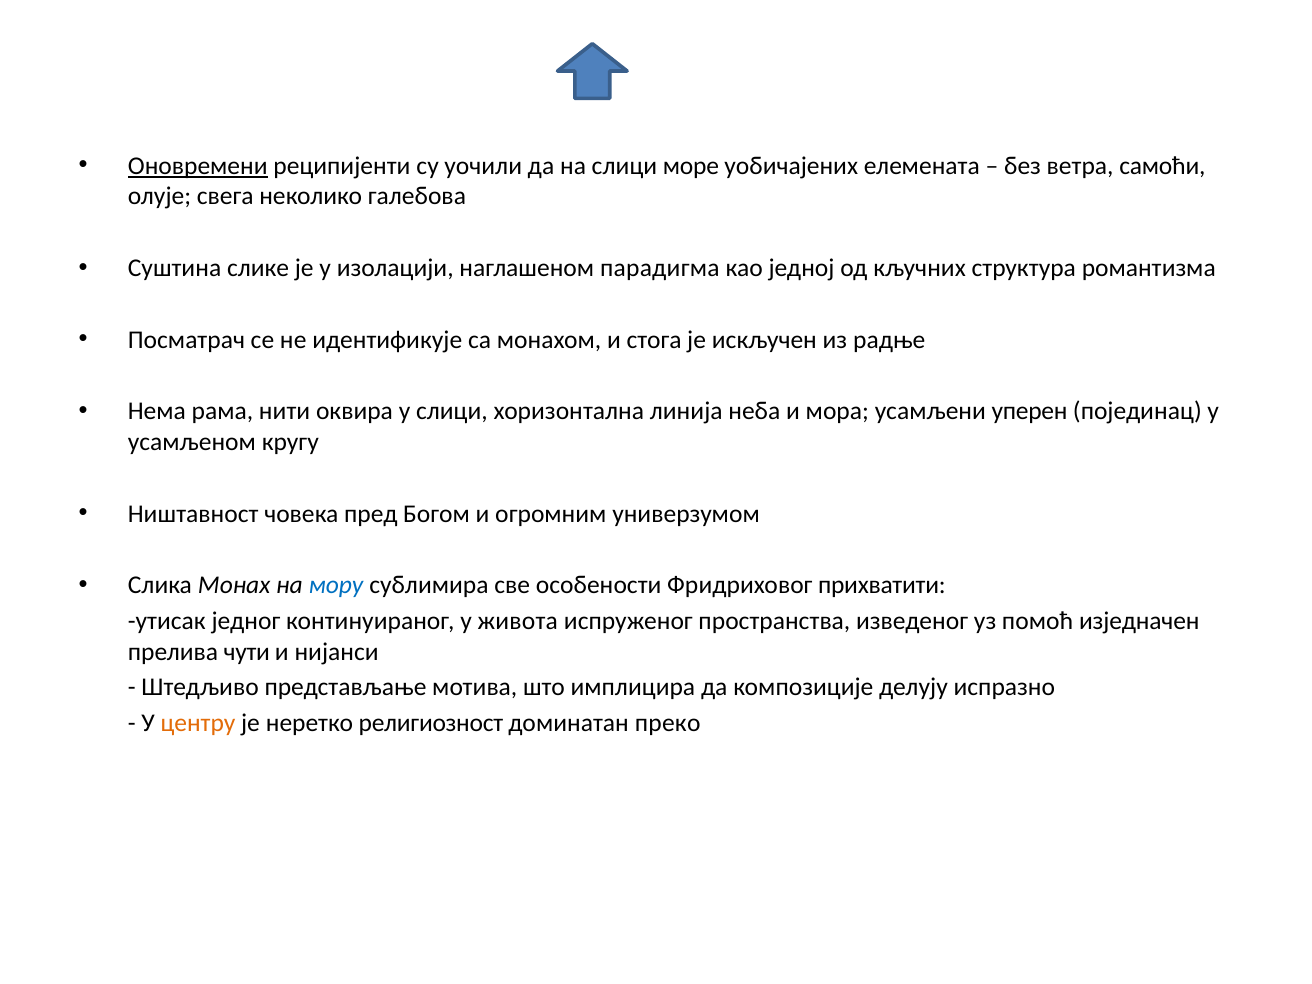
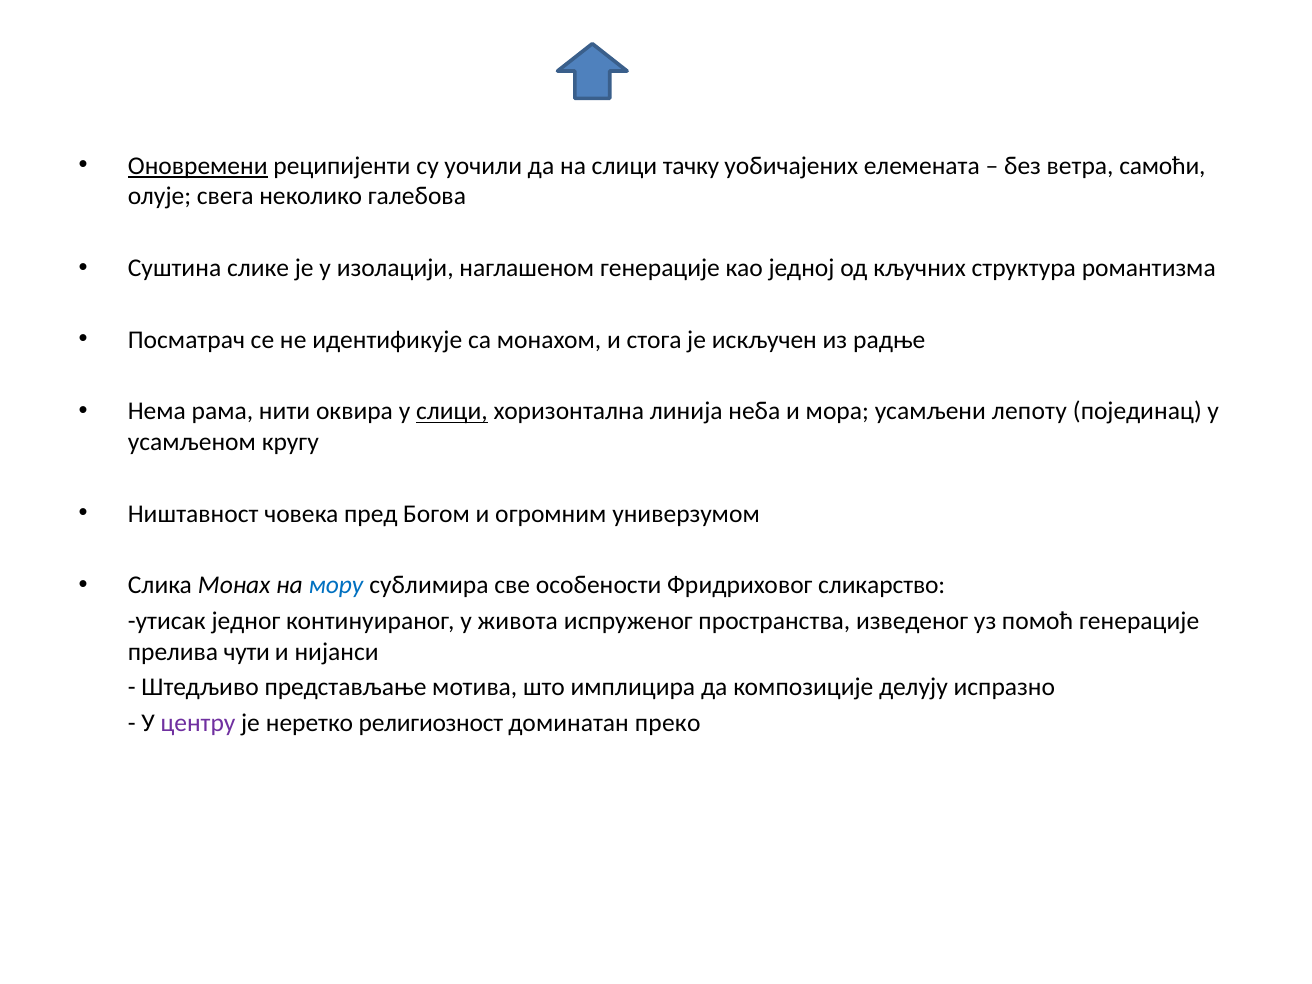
море: море -> тачку (691, 166)
наглашеном парадигма: парадигма -> генерације (660, 268)
слици underline: none -> present (452, 411)
уперен: уперен -> лепоту (1029, 411)
прихватити: прихватити -> сликарство (882, 585)
помоћ изједначен: изједначен -> генерације (1139, 621)
центру colour: orange -> purple (198, 723)
